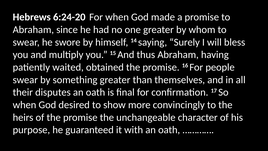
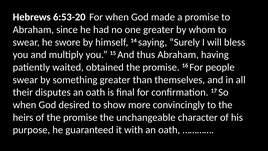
6:24-20: 6:24-20 -> 6:53-20 (69, 17)
